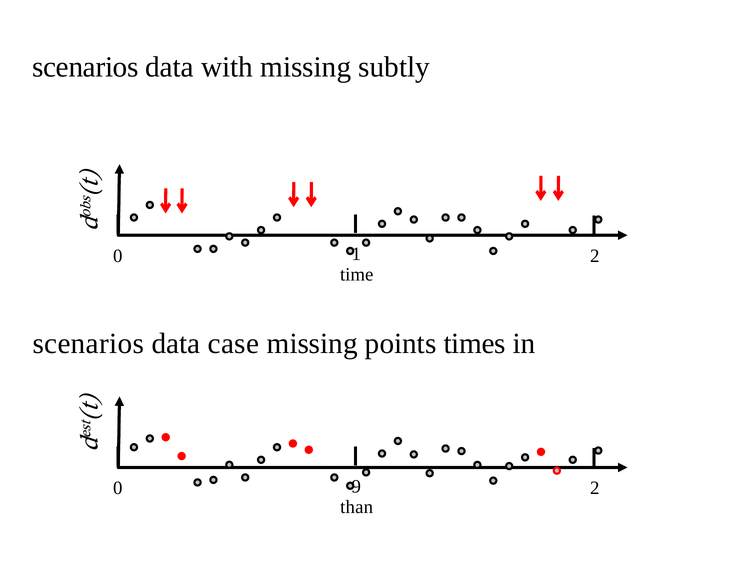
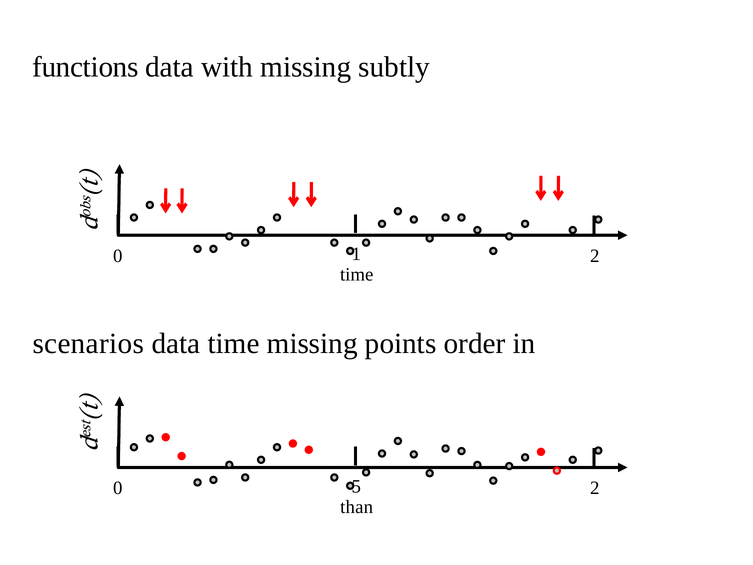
scenarios: scenarios -> functions (85, 67)
data case: case -> time (234, 343)
times: times -> order (474, 343)
9: 9 -> 5 (356, 486)
